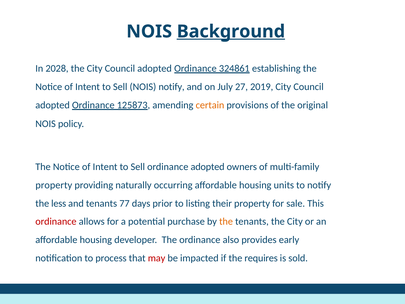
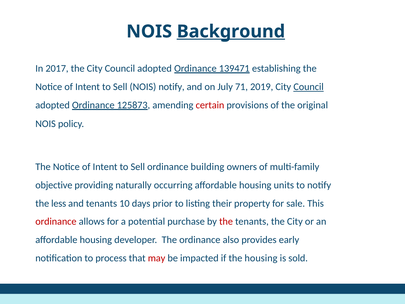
2028: 2028 -> 2017 (57, 68)
324861: 324861 -> 139471 (234, 68)
27: 27 -> 71 (241, 87)
Council underline: none -> present (309, 87)
certain colour: orange -> red (210, 105)
ordinance adopted: adopted -> building (207, 167)
property: property -> objective (54, 185)
77: 77 -> 10 (124, 203)
the colour: orange -> red (226, 221)
the requires: requires -> housing (261, 258)
